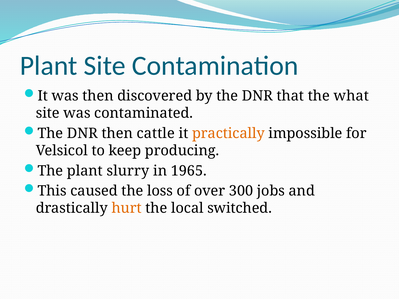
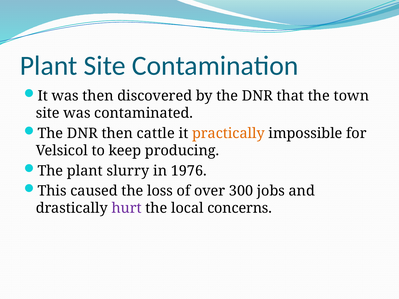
what: what -> town (351, 96)
1965: 1965 -> 1976 (189, 171)
hurt colour: orange -> purple (127, 208)
switched: switched -> concerns (240, 208)
